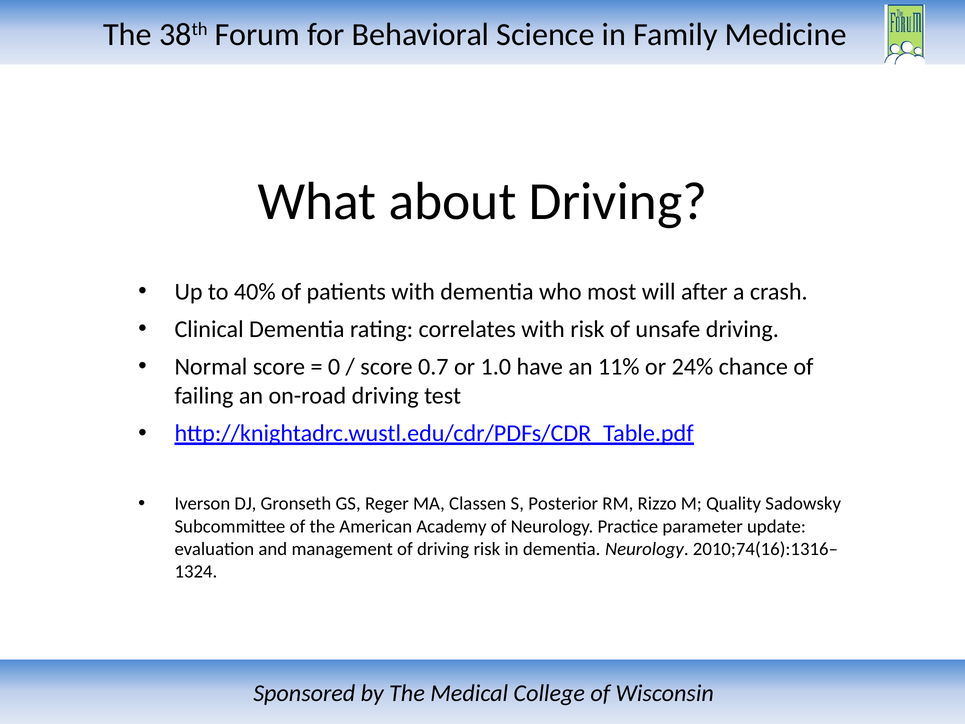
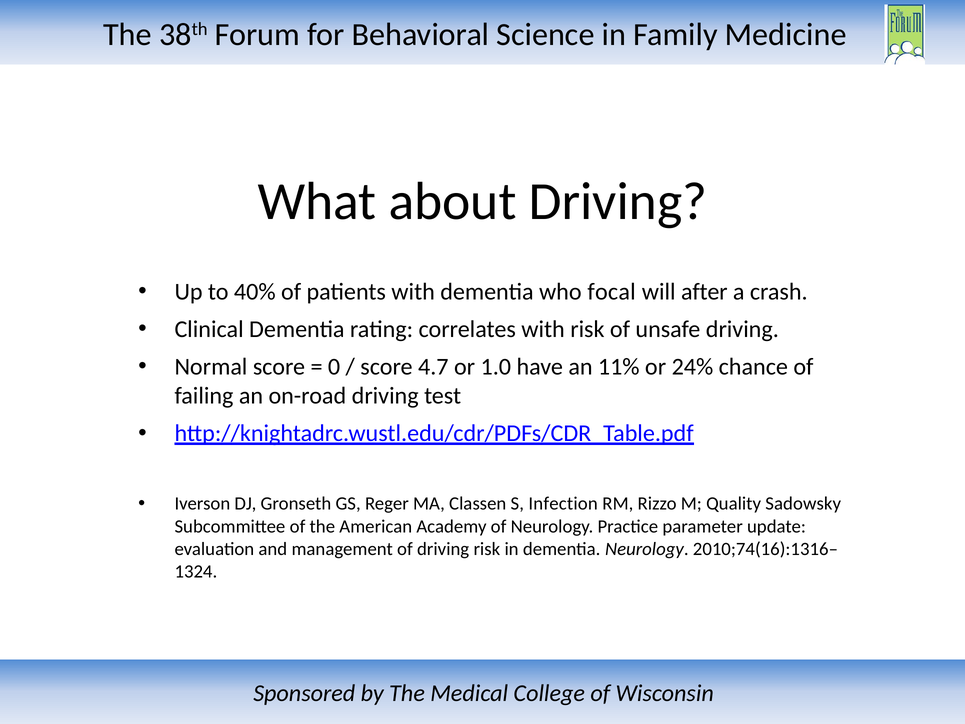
most: most -> focal (612, 292)
0.7: 0.7 -> 4.7 (433, 367)
Posterior: Posterior -> Infection (563, 504)
